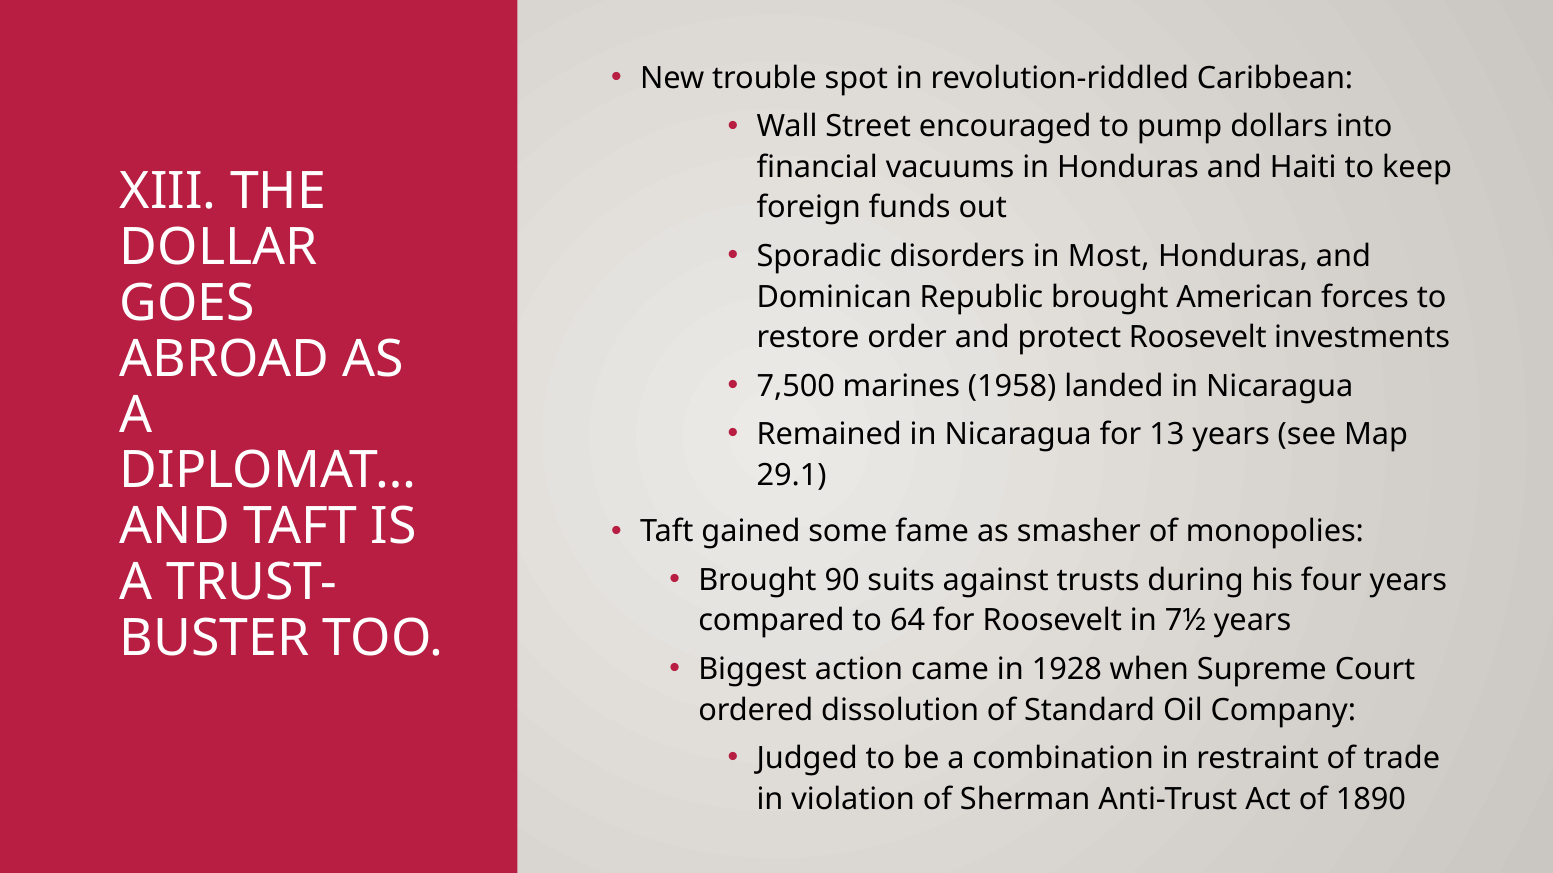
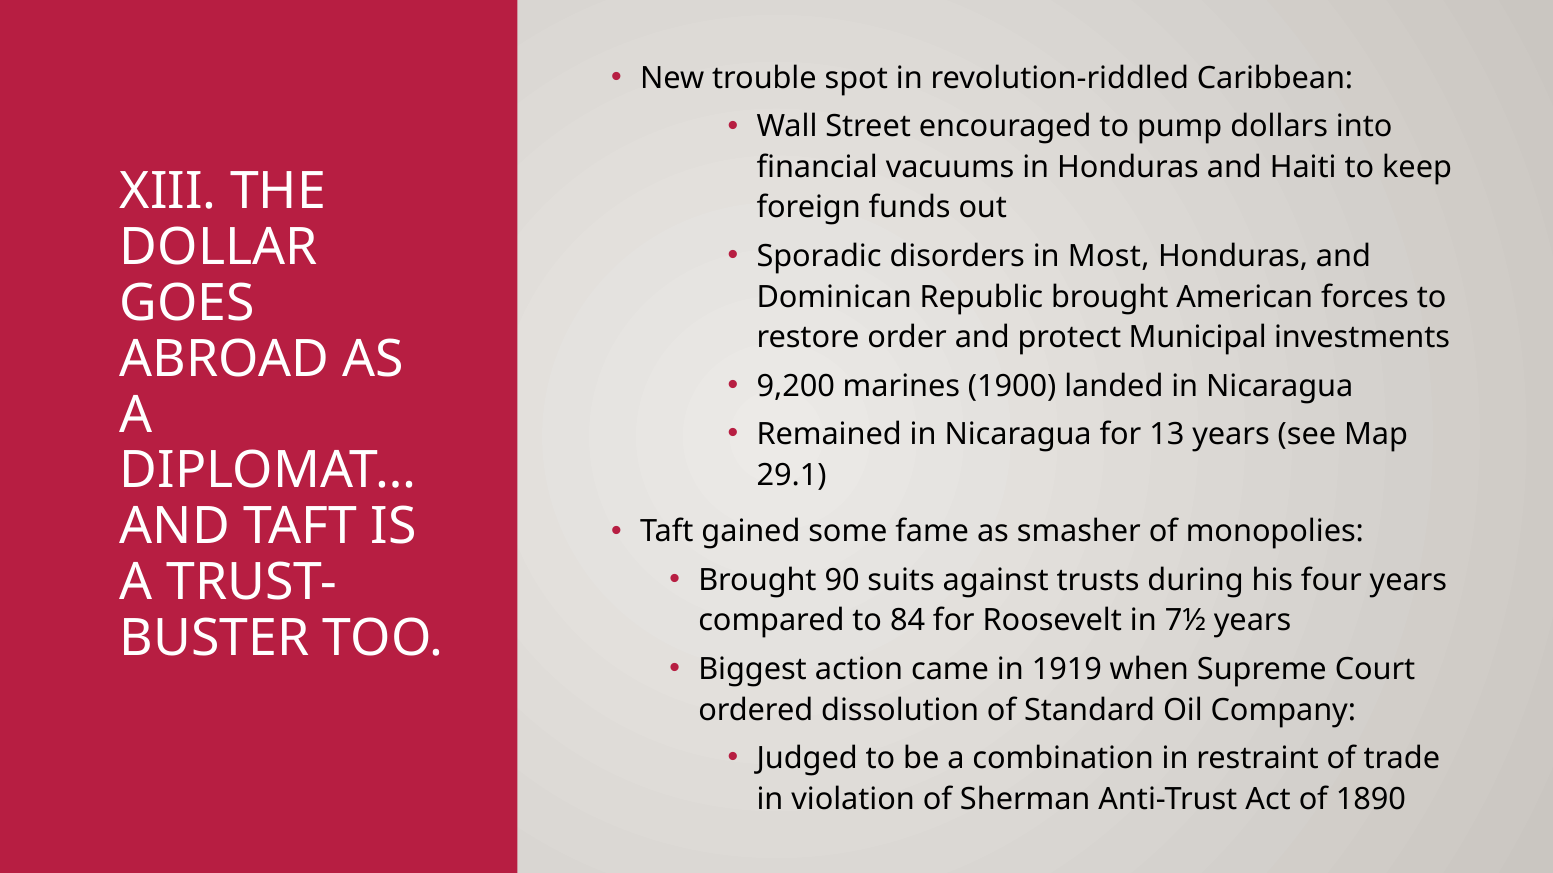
protect Roosevelt: Roosevelt -> Municipal (1198, 338)
7,500: 7,500 -> 9,200 (796, 386)
1958: 1958 -> 1900 (1012, 386)
64: 64 -> 84 (908, 621)
1928: 1928 -> 1919 (1067, 670)
